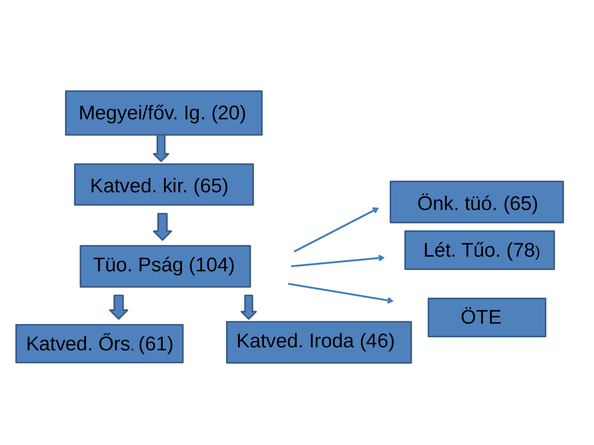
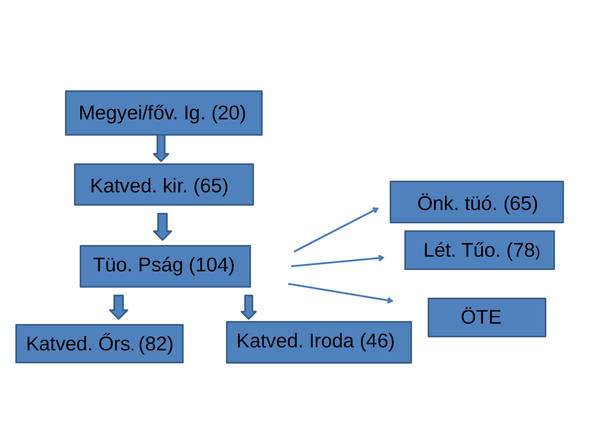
61: 61 -> 82 (156, 344)
